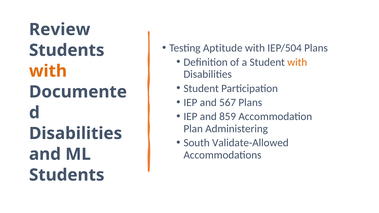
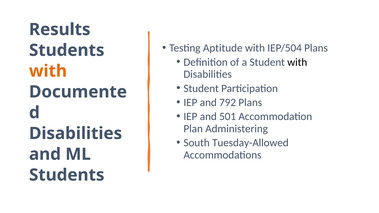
Review: Review -> Results (60, 30)
with colour: orange -> black (297, 62)
567: 567 -> 792 (228, 103)
859: 859 -> 501 (228, 117)
Validate-Allowed: Validate-Allowed -> Tuesday-Allowed (250, 143)
